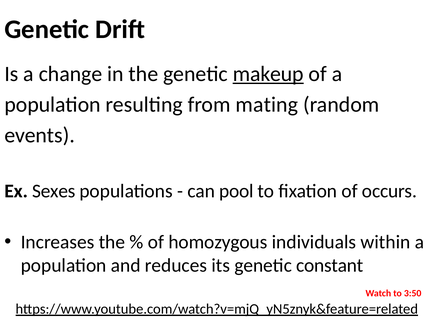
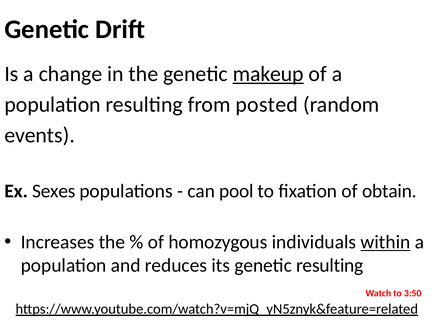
mating: mating -> posted (267, 105)
occurs: occurs -> obtain (389, 191)
within underline: none -> present (385, 242)
genetic constant: constant -> resulting (330, 265)
